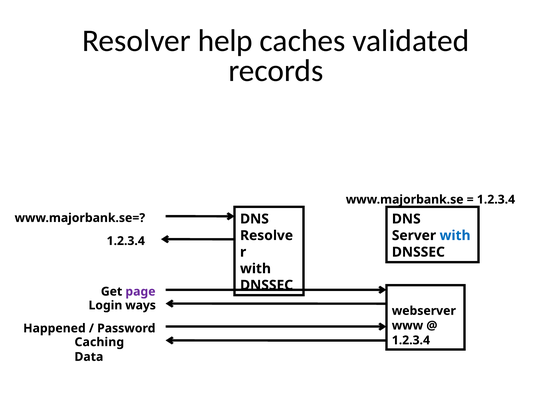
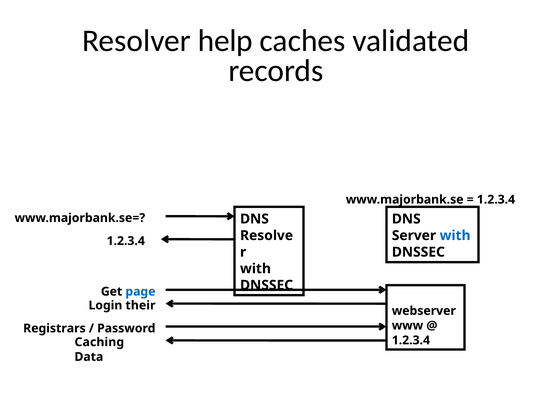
page colour: purple -> blue (140, 292)
ways: ways -> their (140, 305)
Happened: Happened -> Registrars (54, 328)
